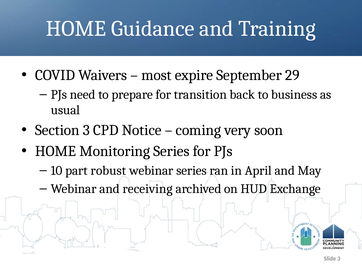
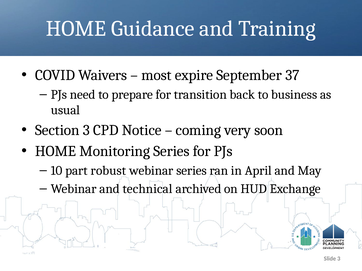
29: 29 -> 37 (292, 75)
receiving: receiving -> technical (148, 189)
